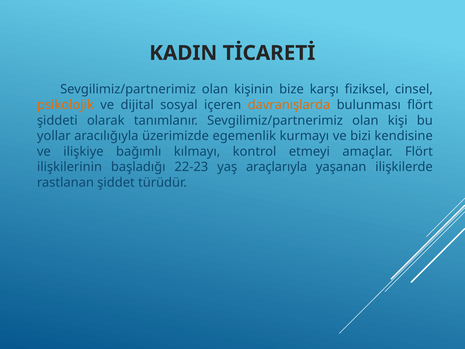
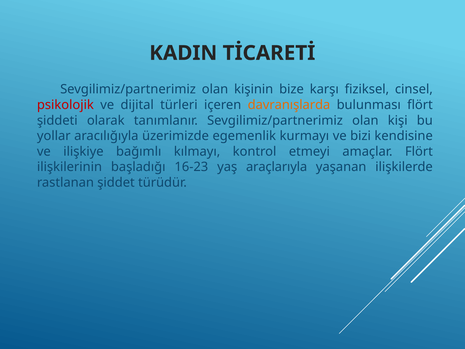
psikolojik colour: orange -> red (65, 105)
sosyal: sosyal -> türleri (179, 105)
22-23: 22-23 -> 16-23 (191, 167)
